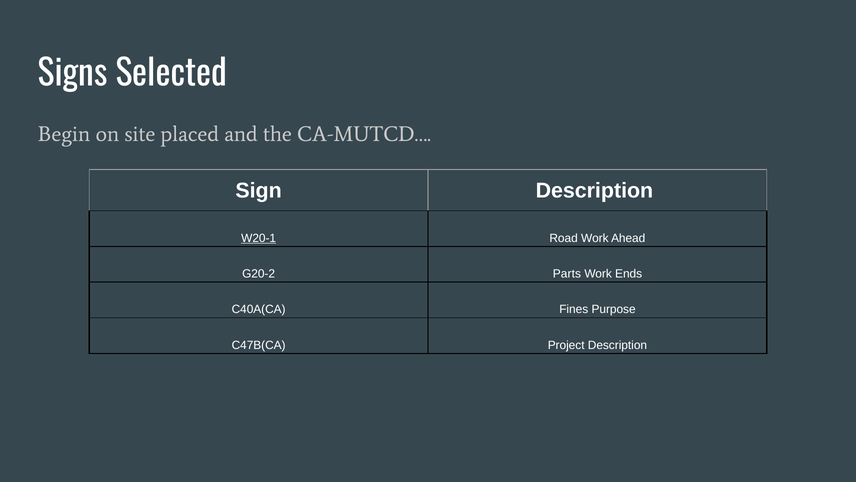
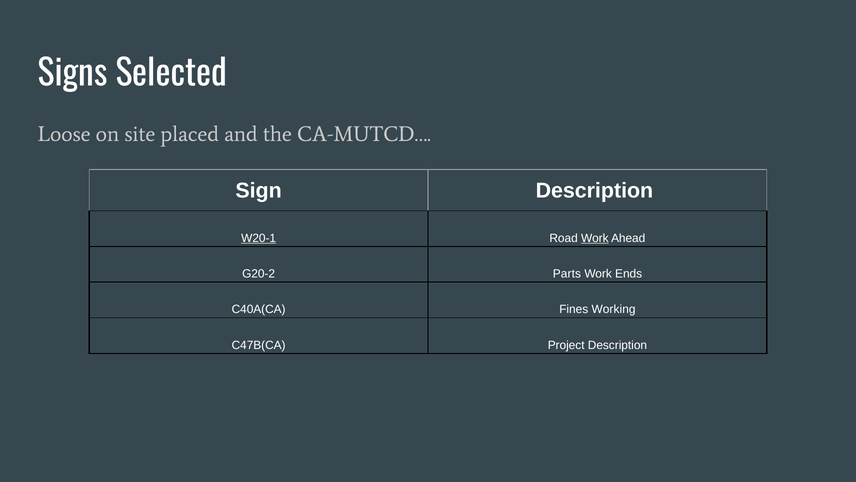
Begin: Begin -> Loose (64, 134)
Work underline: none -> present (595, 238)
Purpose: Purpose -> Working (614, 309)
